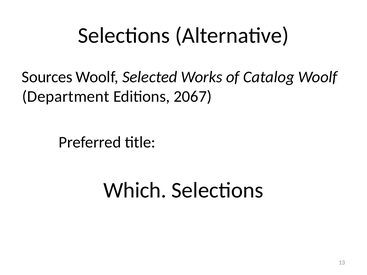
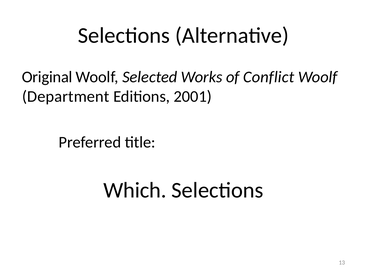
Sources: Sources -> Original (47, 77)
Catalog: Catalog -> Conflict (269, 77)
2067: 2067 -> 2001 (193, 97)
